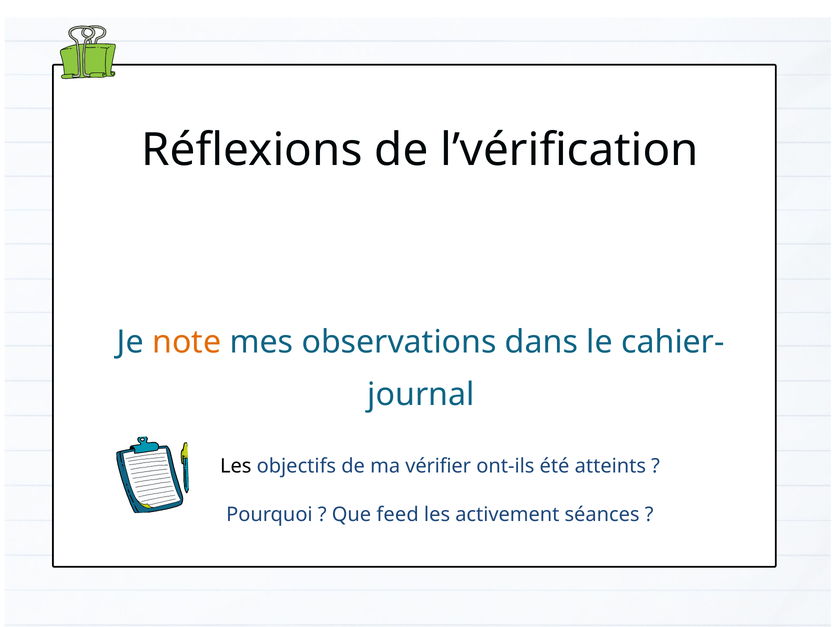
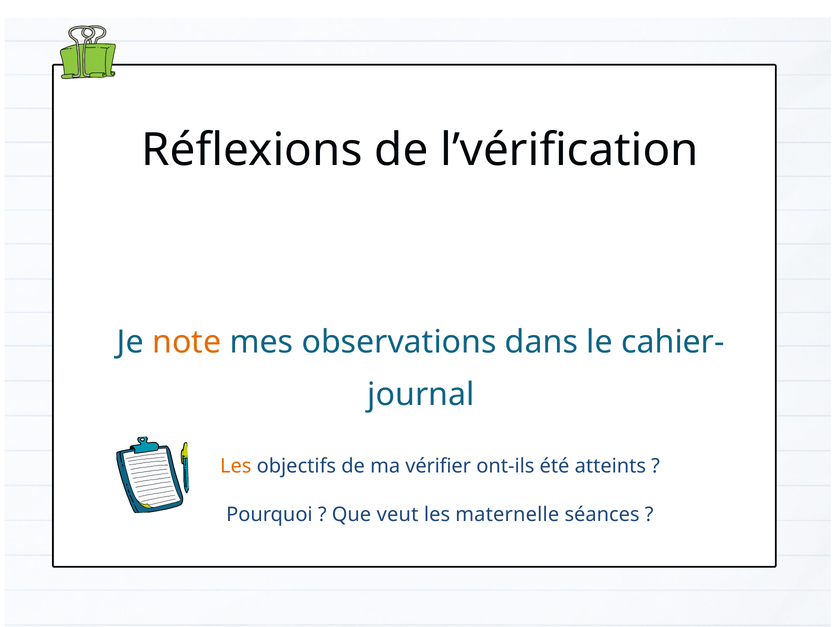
Les colour: black -> orange (236, 466)
feed: feed -> veut (398, 514)
activement: activement -> maternelle (507, 514)
